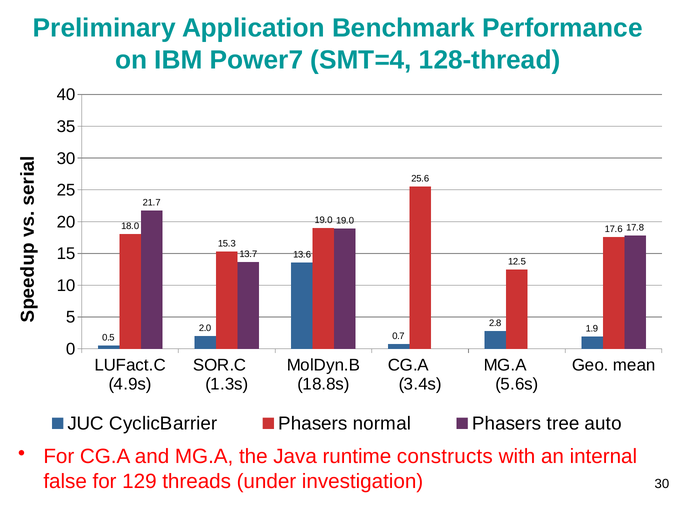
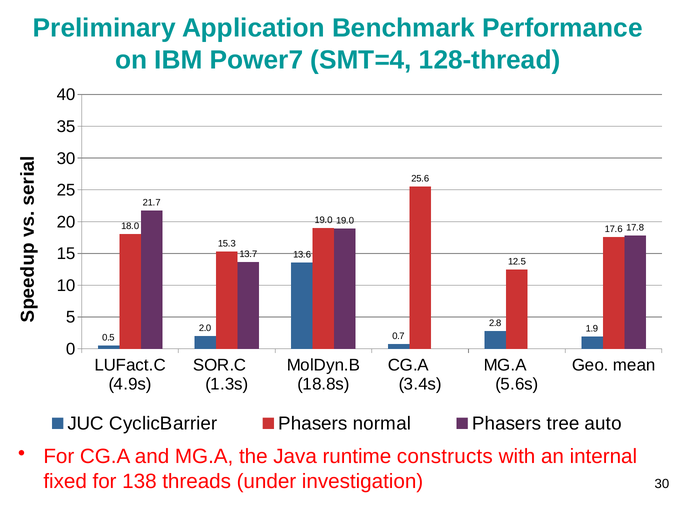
false: false -> fixed (65, 481)
129: 129 -> 138 (139, 481)
